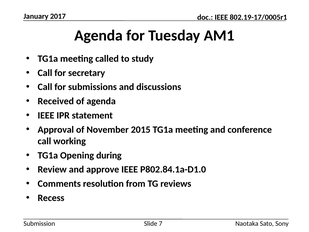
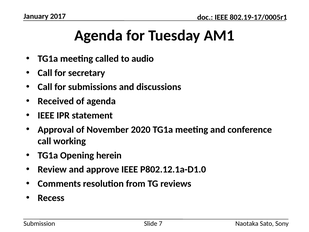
study: study -> audio (143, 59)
2015: 2015 -> 2020 (141, 129)
during: during -> herein (109, 155)
P802.84.1a-D1.0: P802.84.1a-D1.0 -> P802.12.1a-D1.0 (173, 169)
